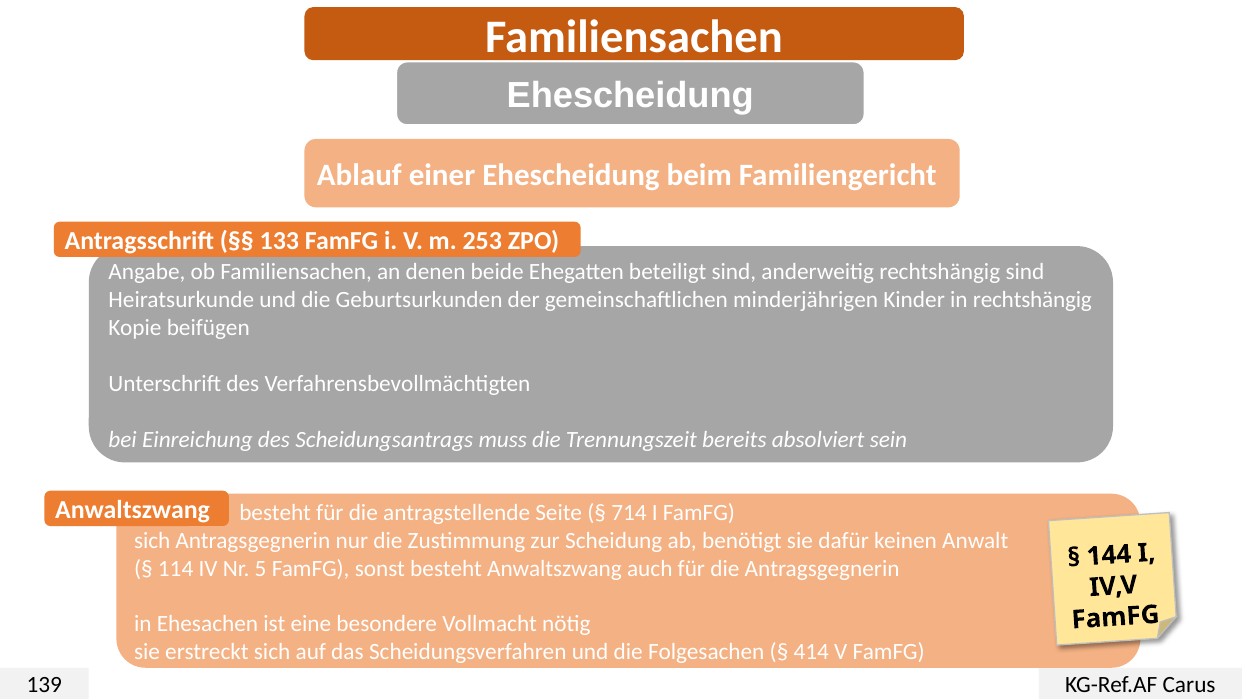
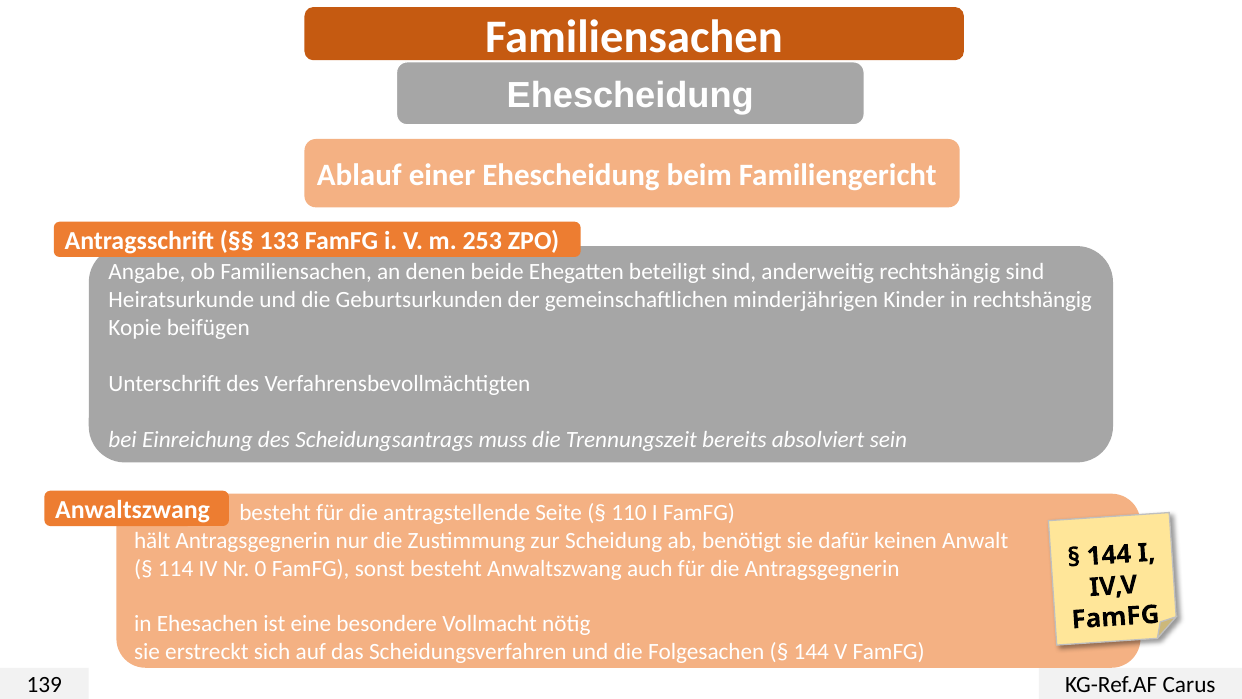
714: 714 -> 110 (629, 512)
sich: sich -> hält (152, 540)
5: 5 -> 0 (261, 568)
414: 414 -> 144 (811, 652)
